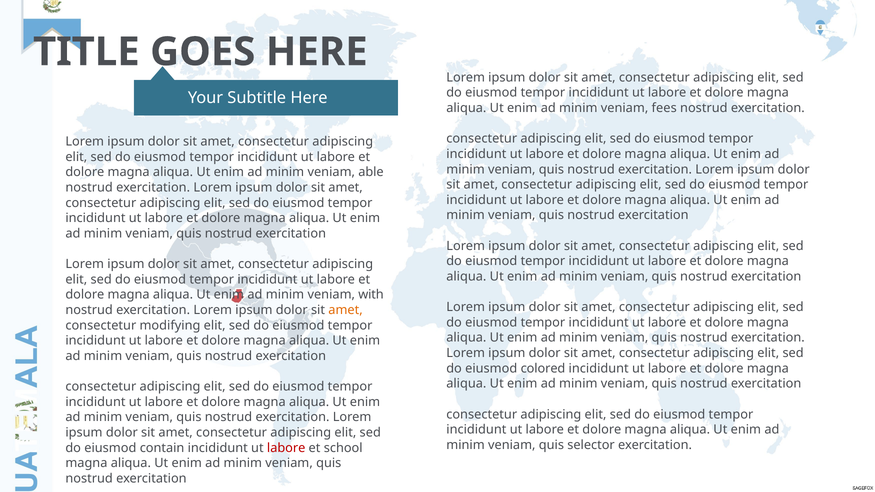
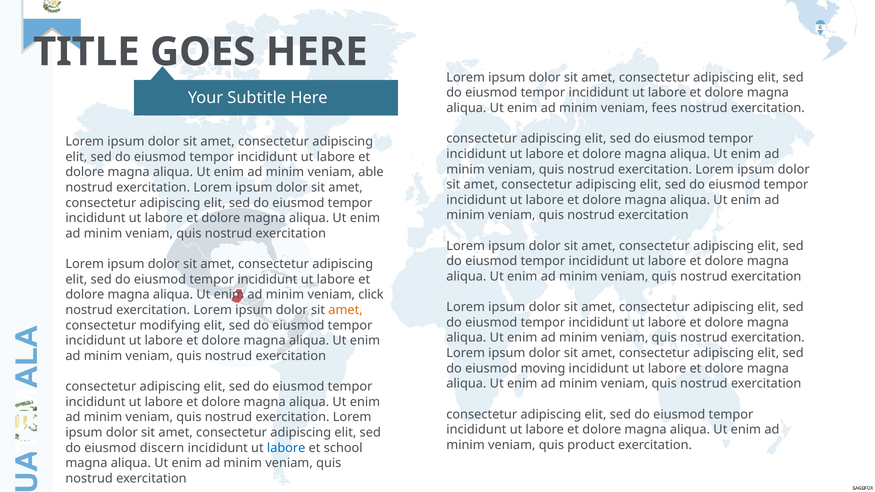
with: with -> click (371, 295)
colored: colored -> moving (543, 369)
selector: selector -> product (591, 445)
contain: contain -> discern (162, 448)
labore colour: red -> blue (286, 448)
